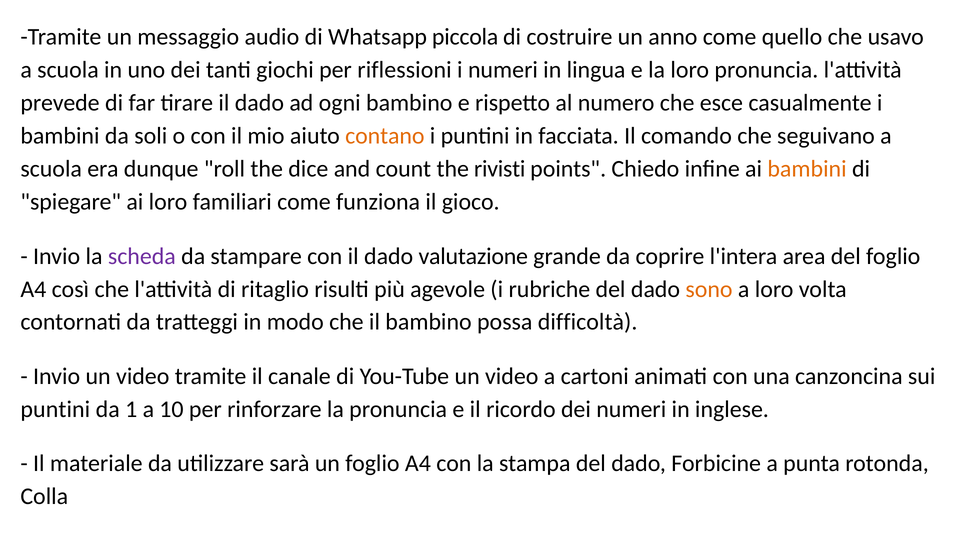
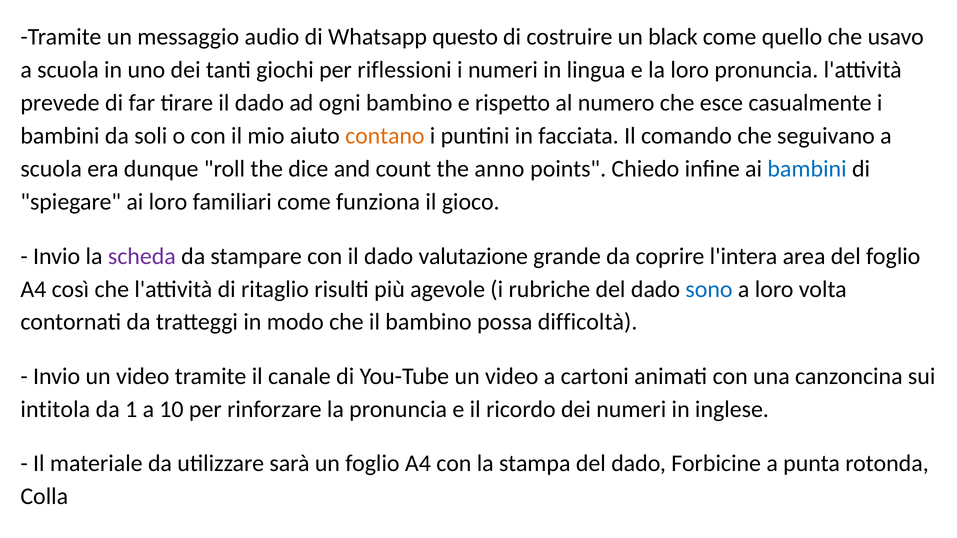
piccola: piccola -> questo (465, 37)
anno: anno -> black (673, 37)
rivisti: rivisti -> anno (499, 169)
bambini colour: orange -> blue (807, 169)
sono colour: orange -> blue (709, 289)
puntini: puntini -> intitola (55, 410)
